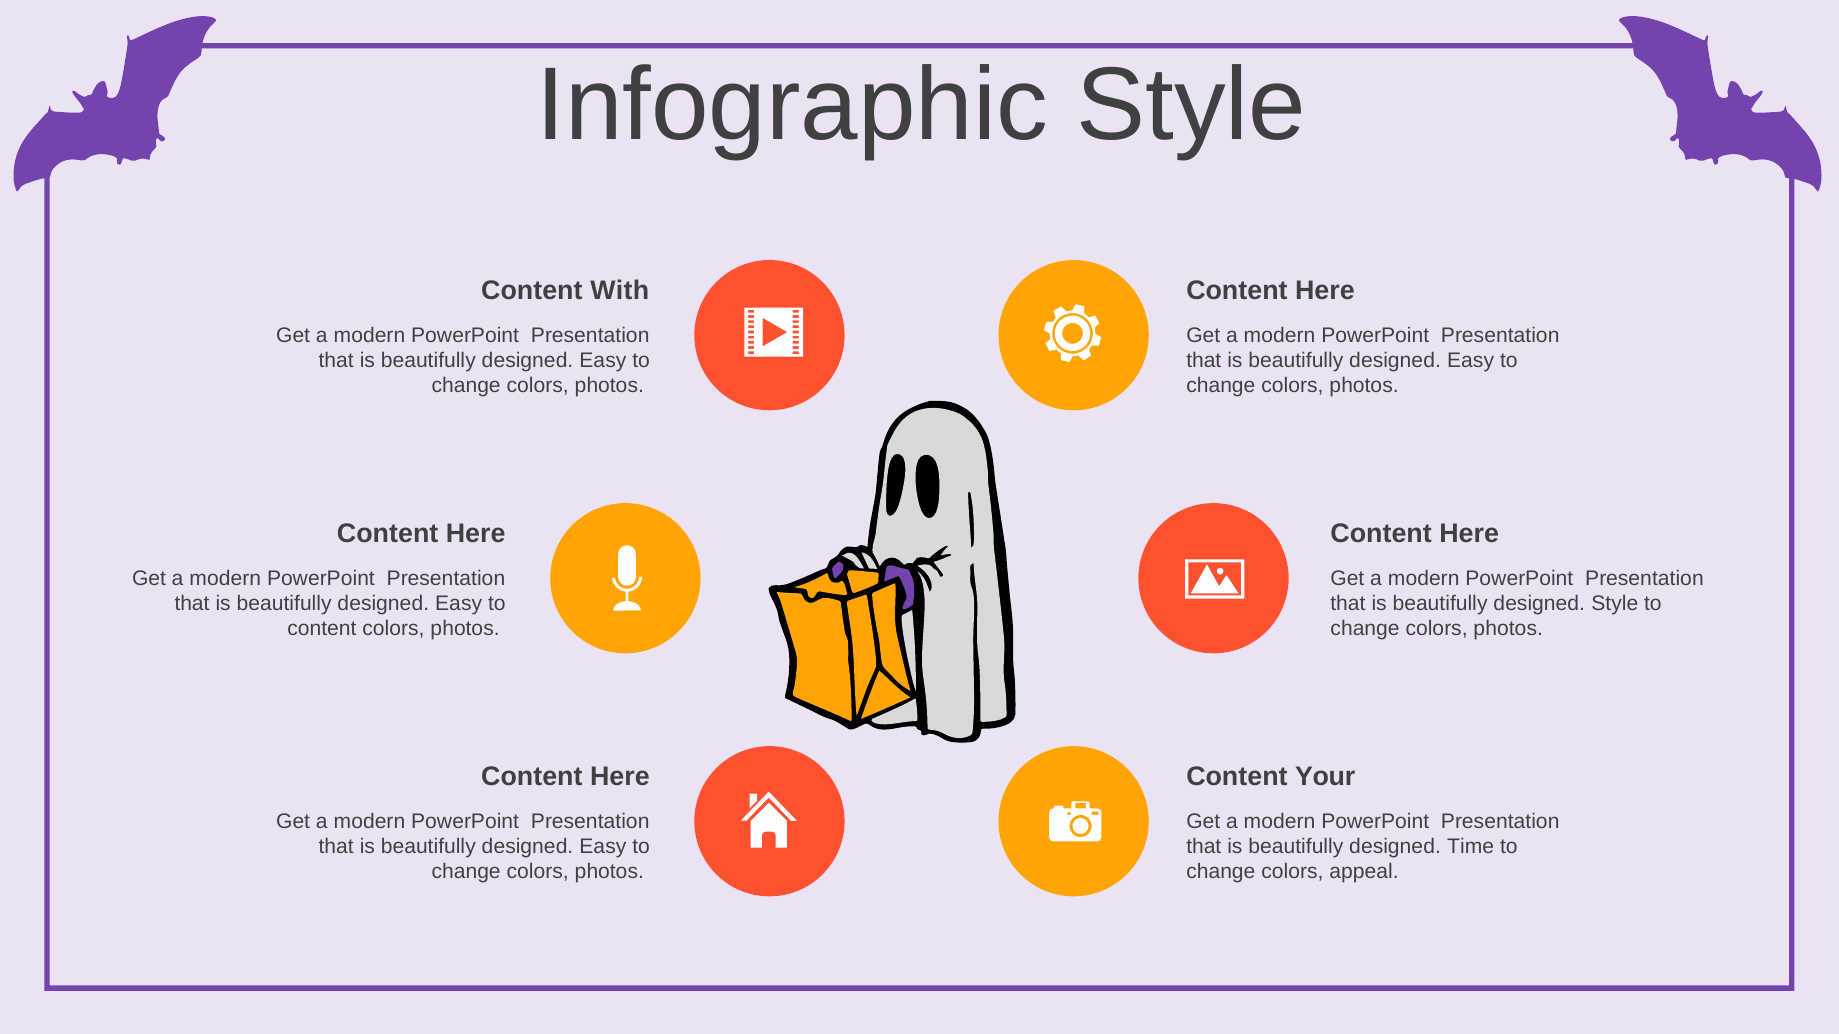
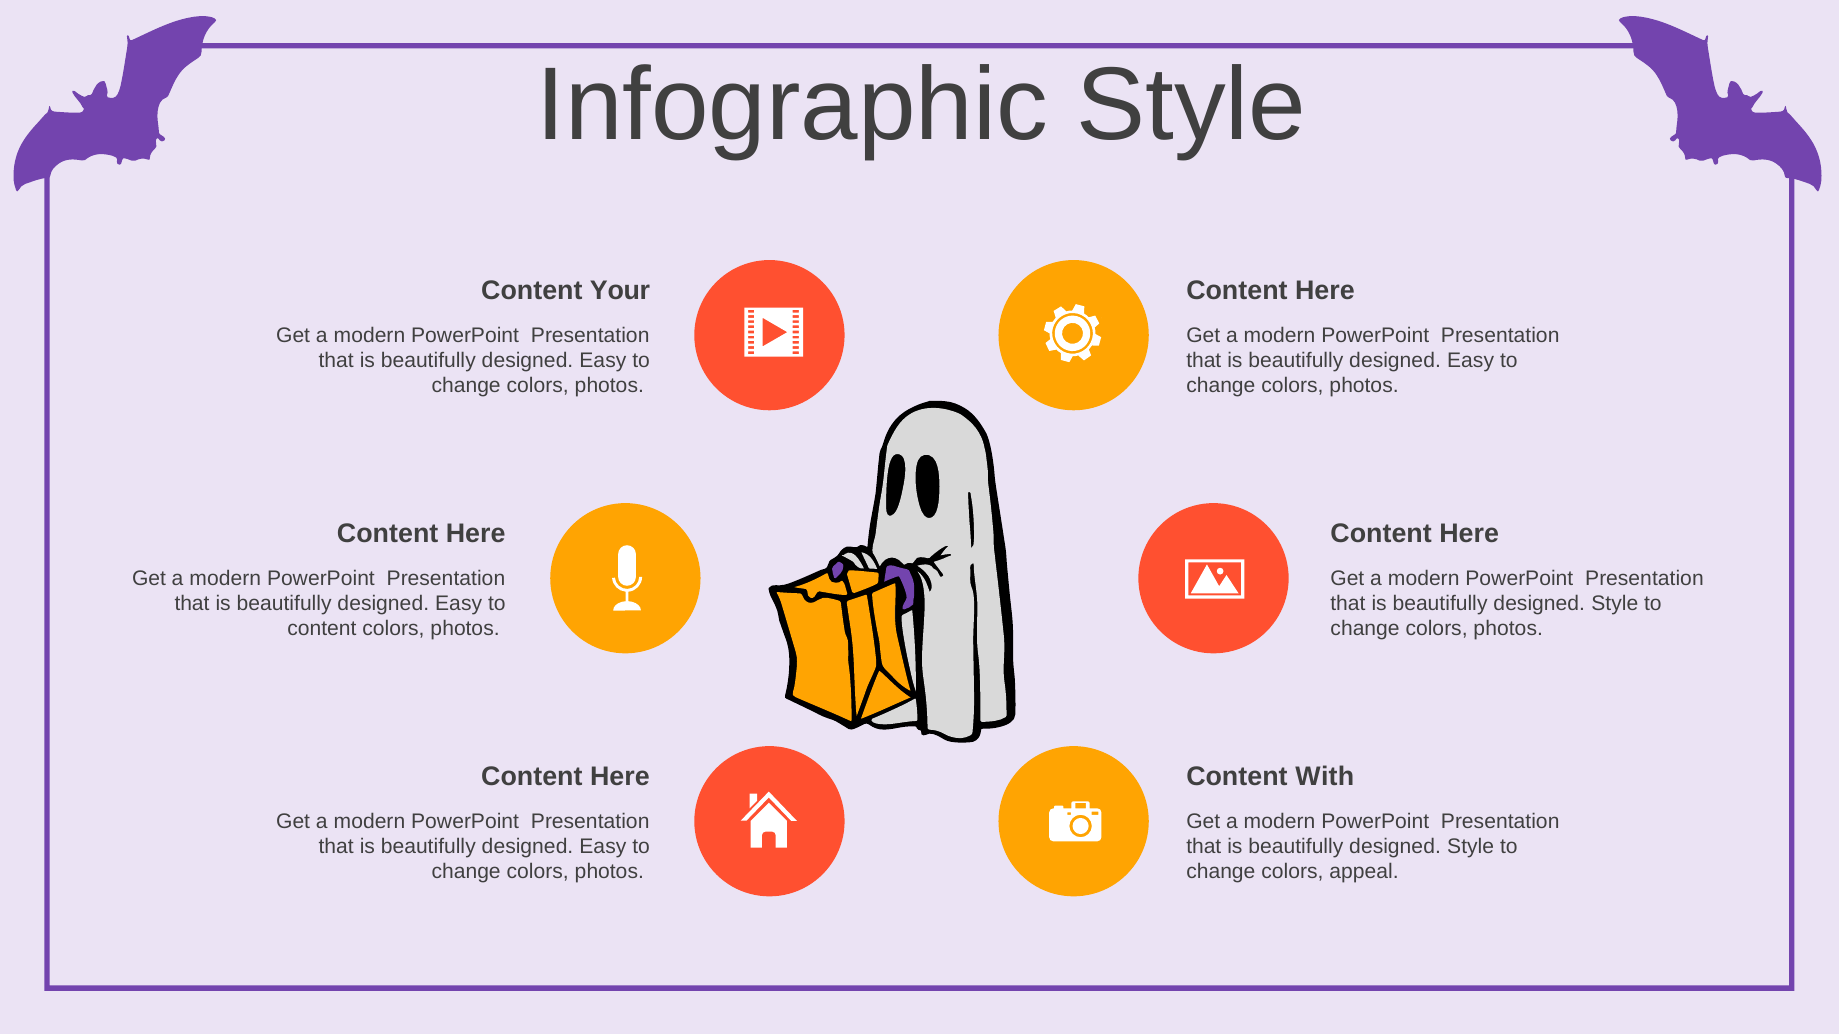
With: With -> Your (620, 290)
Your: Your -> With (1325, 777)
Time: Time -> Style (1471, 847)
